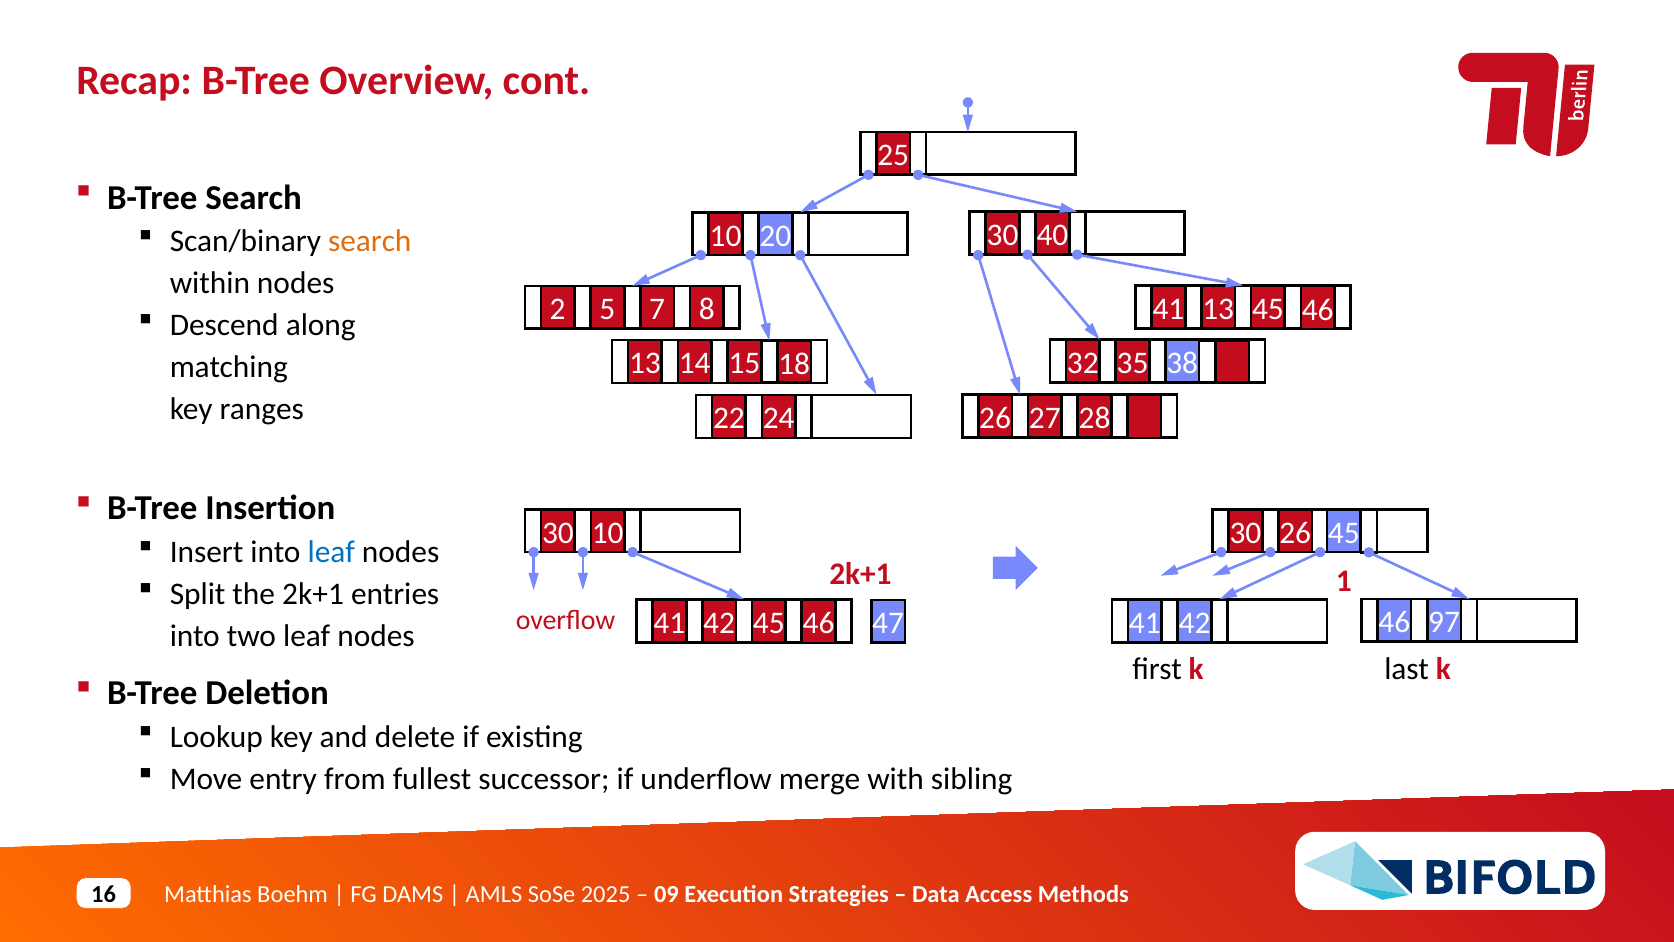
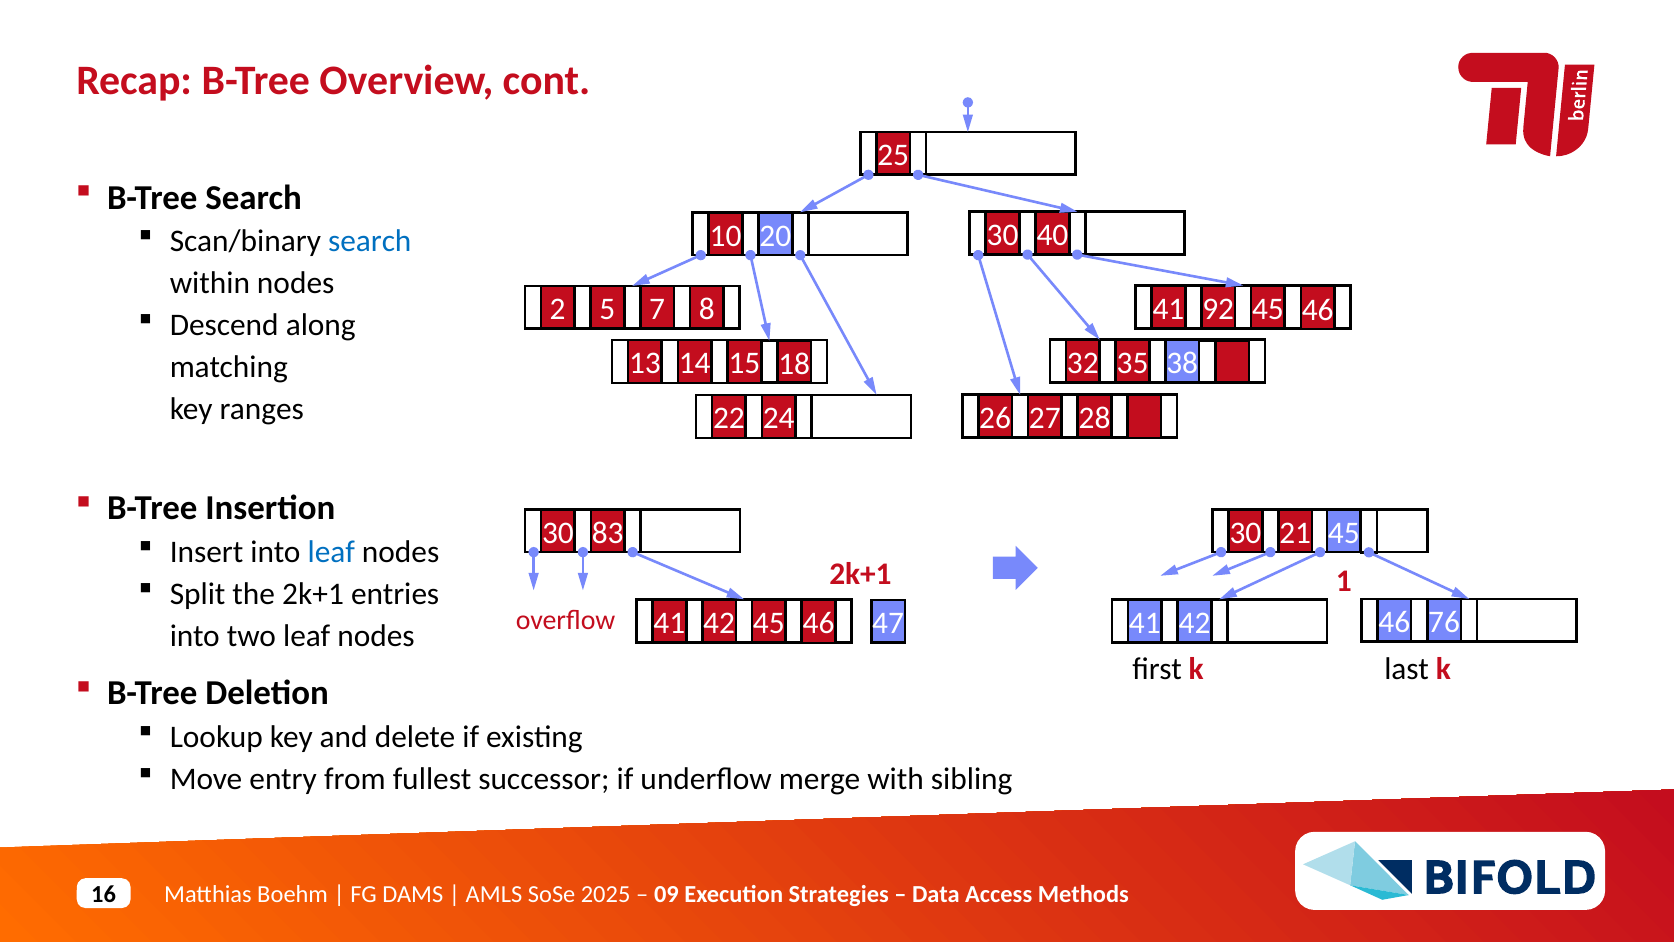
search colour: orange -> blue (370, 241)
41 13: 13 -> 92 (1218, 309)
30 10: 10 -> 83 (608, 533)
30 26: 26 -> 21 (1295, 533)
97: 97 -> 76 (1444, 622)
